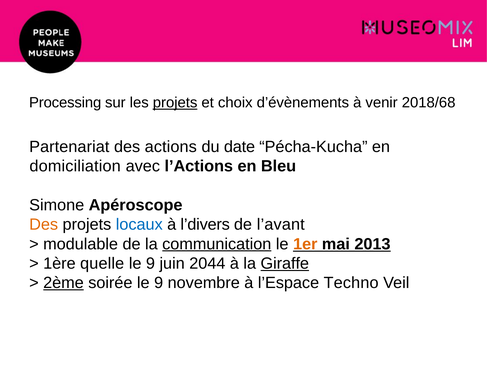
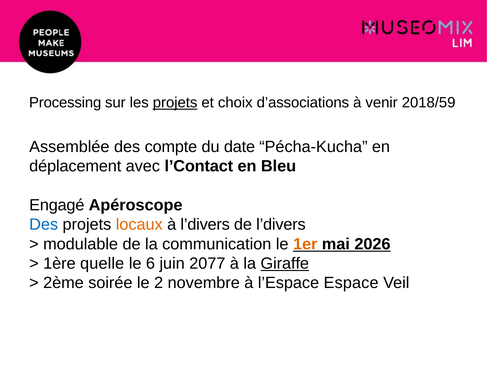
d’évènements: d’évènements -> d’associations (303, 103)
2018/68: 2018/68 -> 2018/59 (429, 103)
Partenariat: Partenariat -> Assemblée (69, 147)
actions: actions -> compte (171, 147)
domiciliation: domiciliation -> déplacement (75, 166)
l’Actions: l’Actions -> l’Contact (199, 166)
Simone: Simone -> Engagé (57, 205)
Des colour: orange -> blue (44, 225)
locaux colour: blue -> orange (139, 225)
de l’avant: l’avant -> l’divers (281, 225)
communication underline: present -> none (217, 244)
2013: 2013 -> 2026 (372, 244)
9: 9 -> 6 (150, 264)
2044: 2044 -> 2077 (207, 264)
2ème underline: present -> none (63, 283)
soirée le 9: 9 -> 2 (159, 283)
Techno: Techno -> Espace (351, 283)
